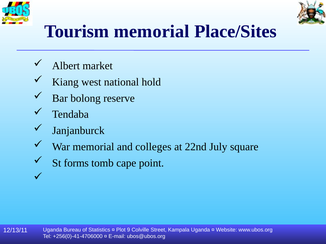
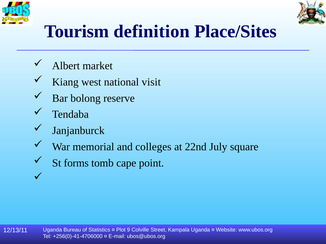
Tourism memorial: memorial -> definition (152, 31)
hold: hold -> visit (151, 82)
